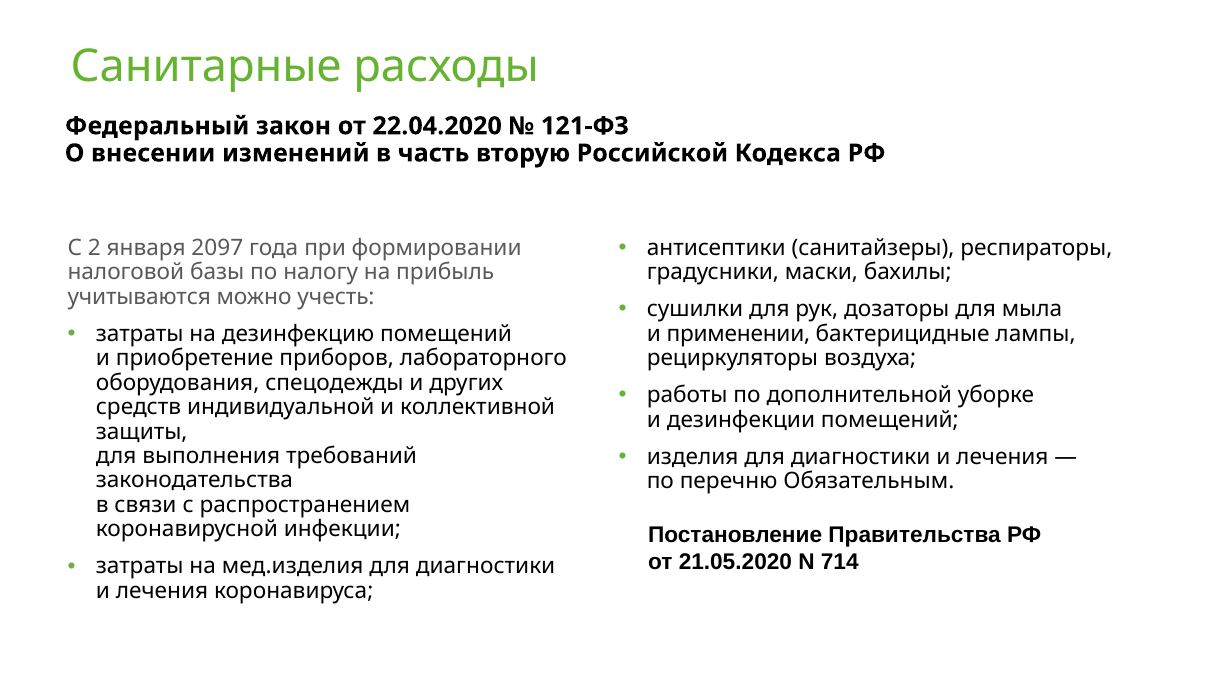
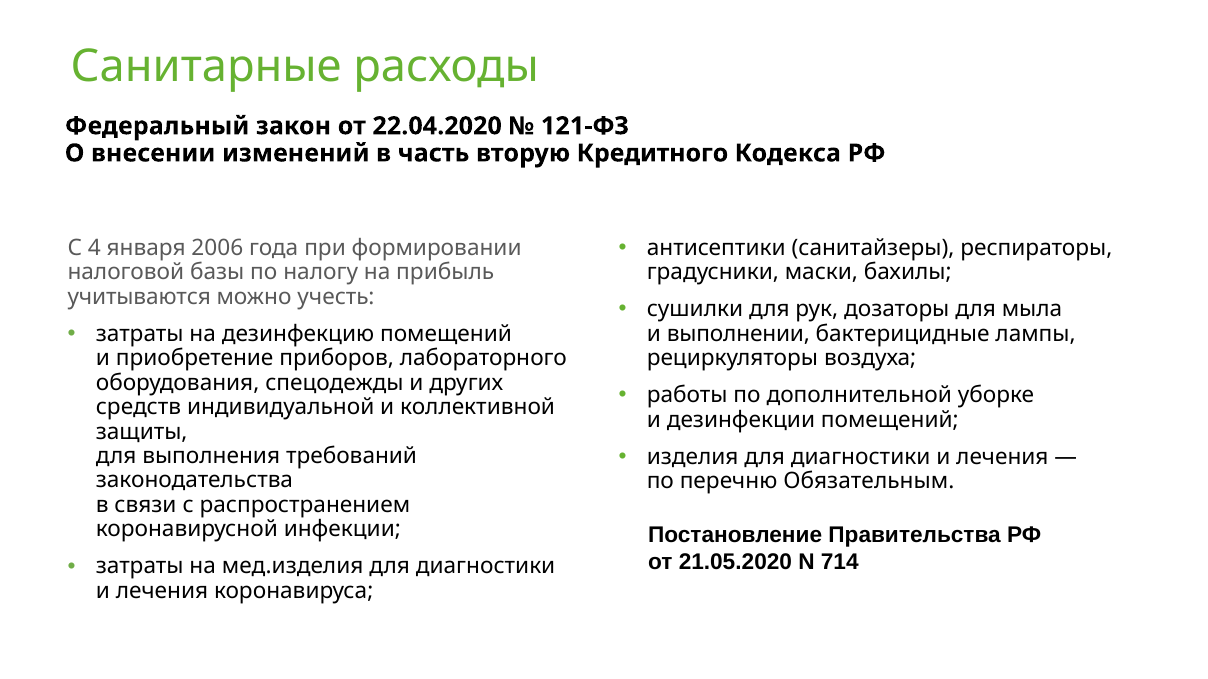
Российской: Российской -> Кредитного (652, 153)
2: 2 -> 4 (94, 248)
2097: 2097 -> 2006 (217, 248)
применении: применении -> выполнении (738, 334)
